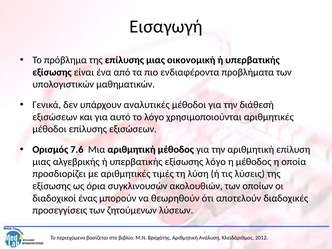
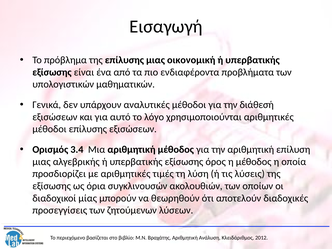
7.6: 7.6 -> 3.4 (77, 150)
εξίσωσης λόγο: λόγο -> όρος (216, 162)
ένας: ένας -> μίας (88, 198)
